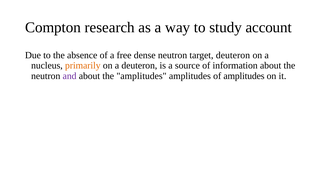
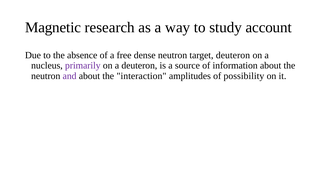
Compton: Compton -> Magnetic (53, 28)
primarily colour: orange -> purple (83, 66)
the amplitudes: amplitudes -> interaction (141, 76)
of amplitudes: amplitudes -> possibility (244, 76)
